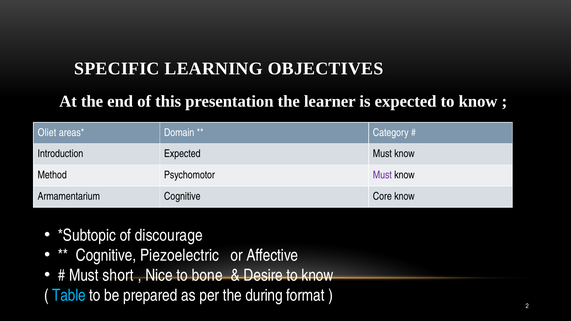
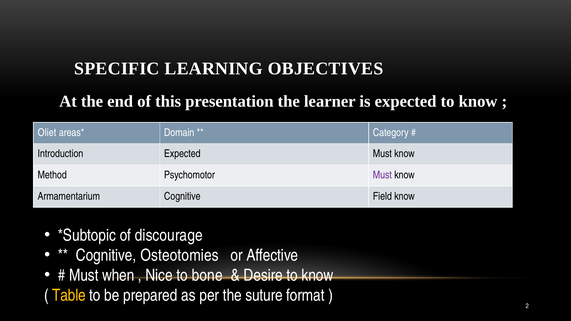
Core: Core -> Field (382, 196)
Piezoelectric: Piezoelectric -> Osteotomies (180, 255)
short: short -> when (118, 275)
Table colour: light blue -> yellow (69, 295)
during: during -> suture (264, 295)
